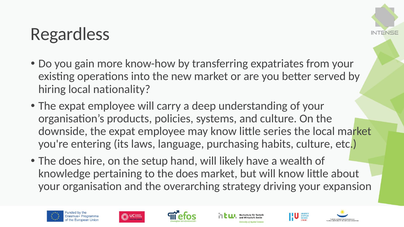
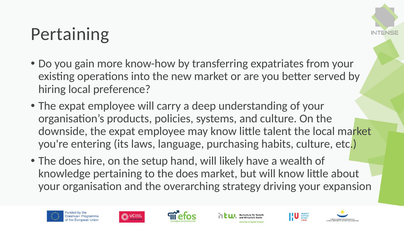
Regardless: Regardless -> Pertaining (70, 34)
nationality: nationality -> preference (122, 89)
series: series -> talent (277, 132)
